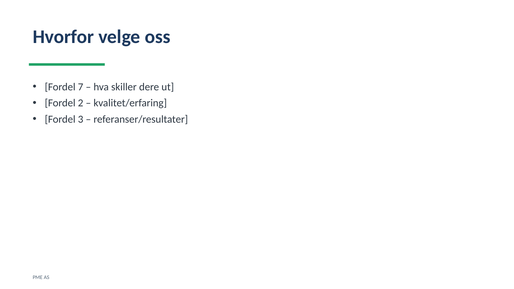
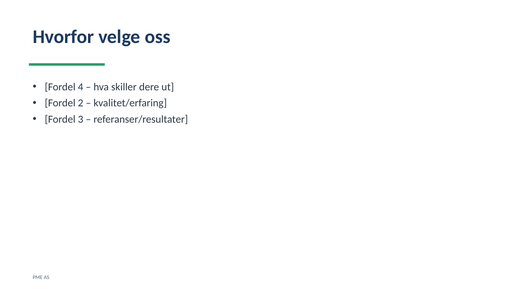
7: 7 -> 4 (81, 87)
